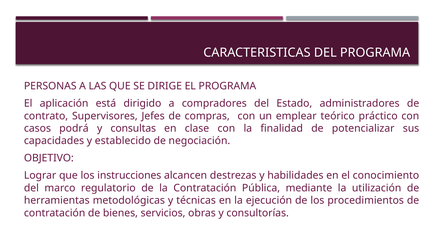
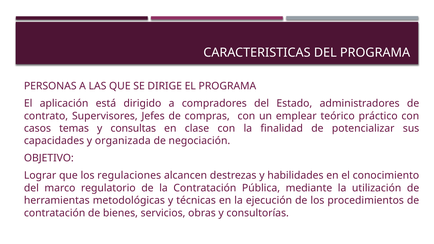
podrá: podrá -> temas (74, 128)
establecido: establecido -> organizada (123, 141)
instrucciones: instrucciones -> regulaciones (129, 176)
